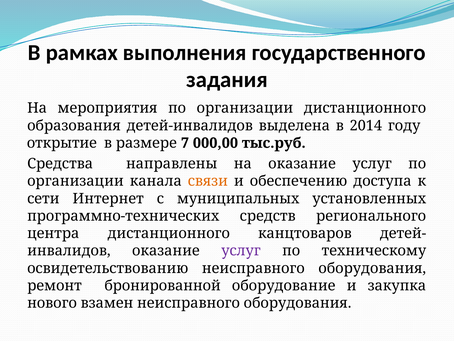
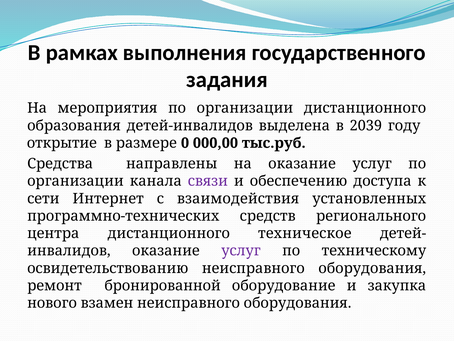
2014: 2014 -> 2039 (366, 125)
7: 7 -> 0 (185, 143)
связи colour: orange -> purple (208, 181)
муниципальных: муниципальных -> взаимодействия (238, 198)
канцтоваров: канцтоваров -> техническое (305, 233)
